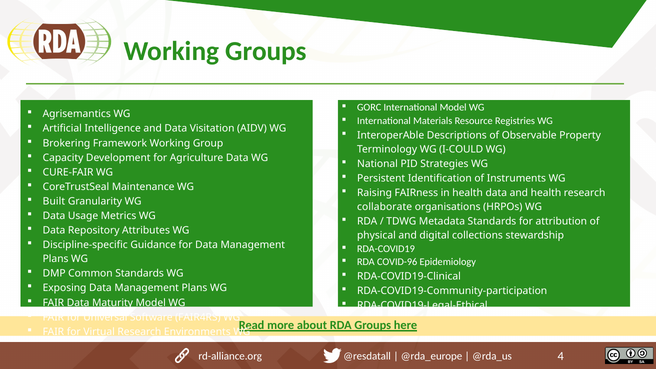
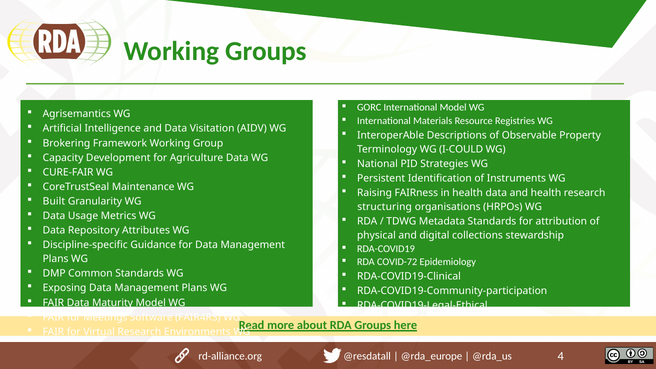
collaborate: collaborate -> structuring (385, 207)
COVID-96: COVID-96 -> COVID-72 (397, 262)
Universal: Universal -> Meetings (105, 317)
